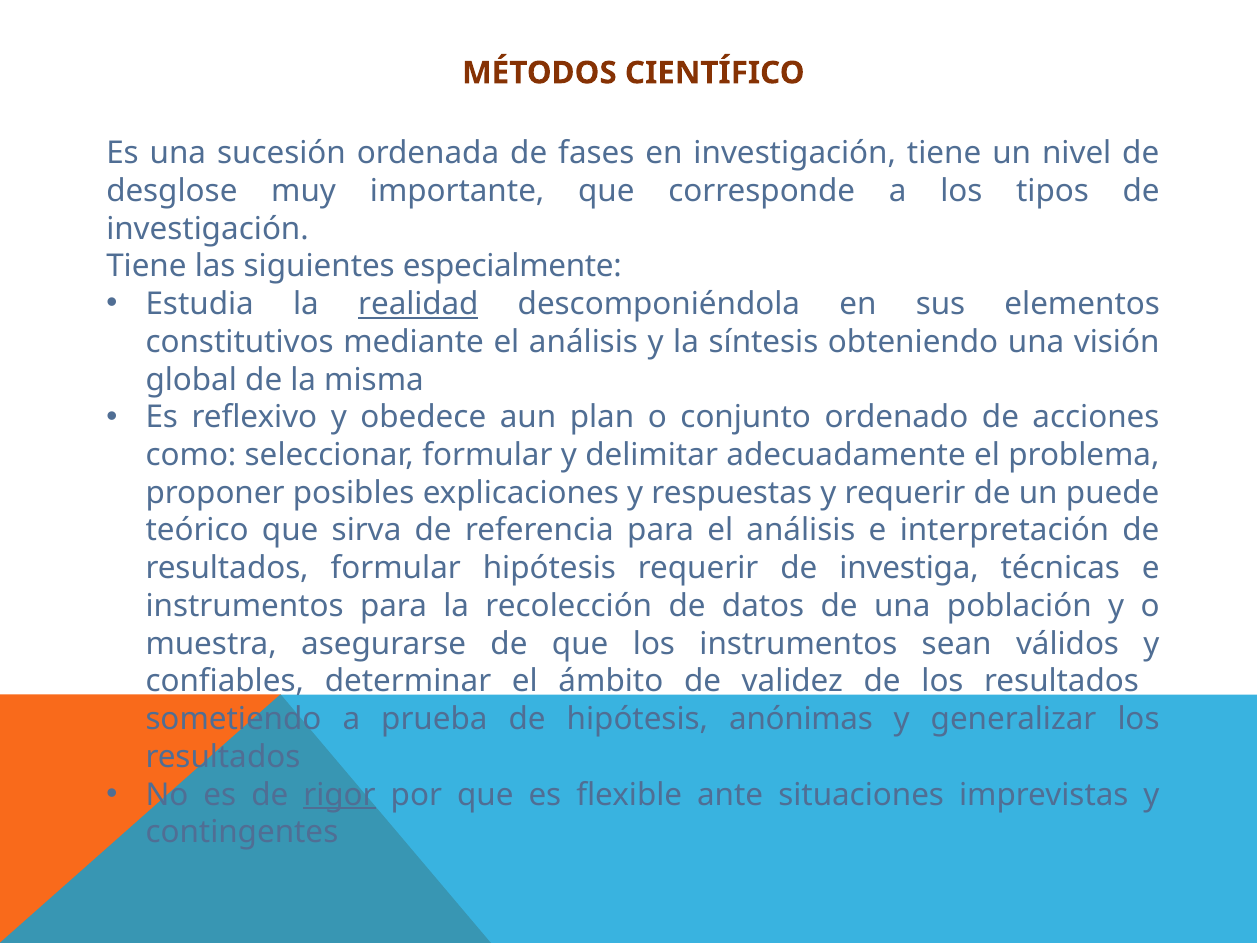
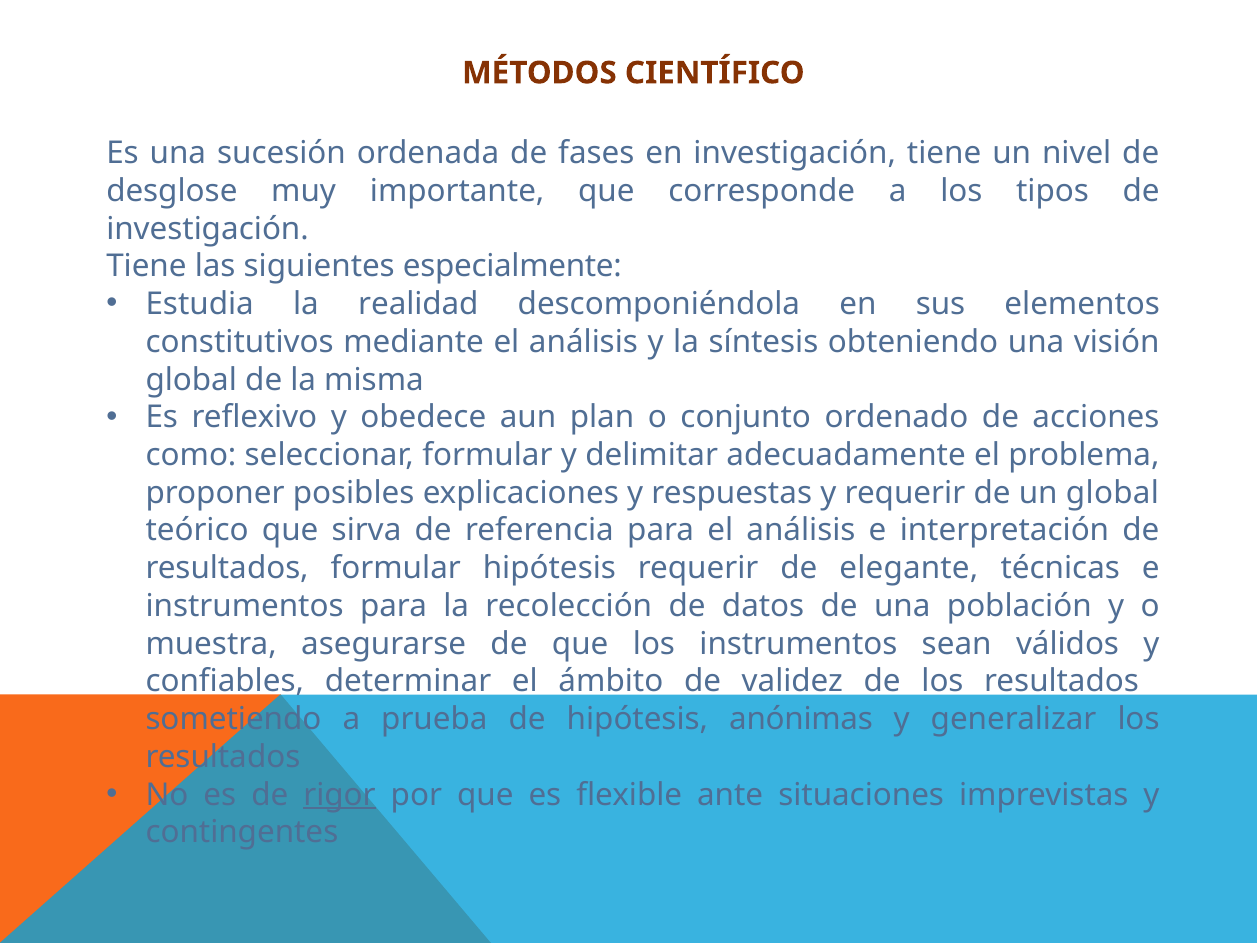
realidad underline: present -> none (418, 304)
un puede: puede -> global (1112, 493)
investiga: investiga -> elegante (909, 568)
